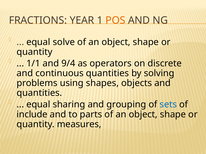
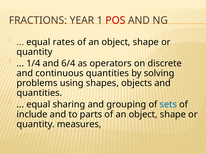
POS colour: orange -> red (115, 20)
solve: solve -> rates (64, 42)
1/1: 1/1 -> 1/4 (33, 64)
9/4: 9/4 -> 6/4 (68, 64)
